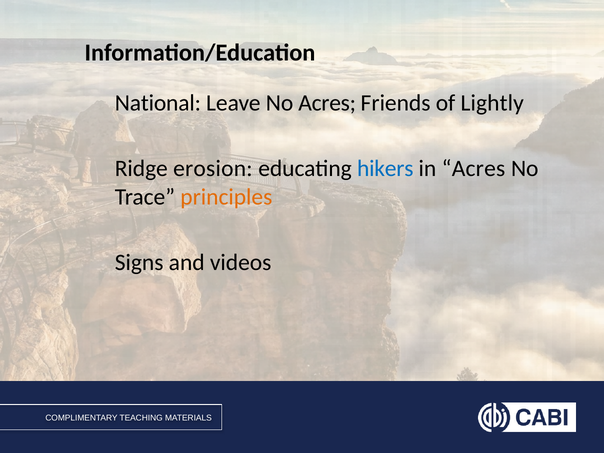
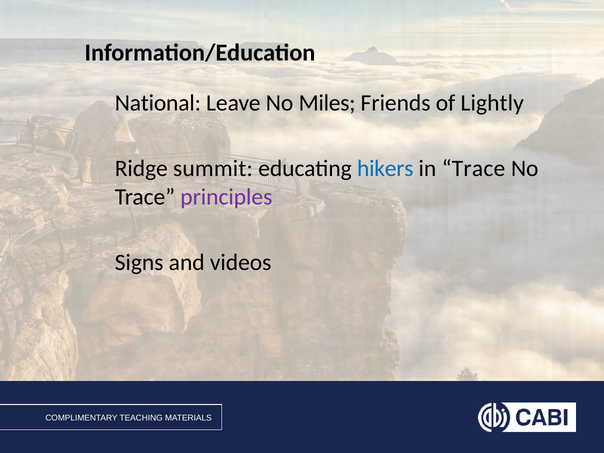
No Acres: Acres -> Miles (327, 103)
erosion: erosion -> summit (213, 169)
in Acres: Acres -> Trace (473, 169)
principles colour: orange -> purple (226, 197)
